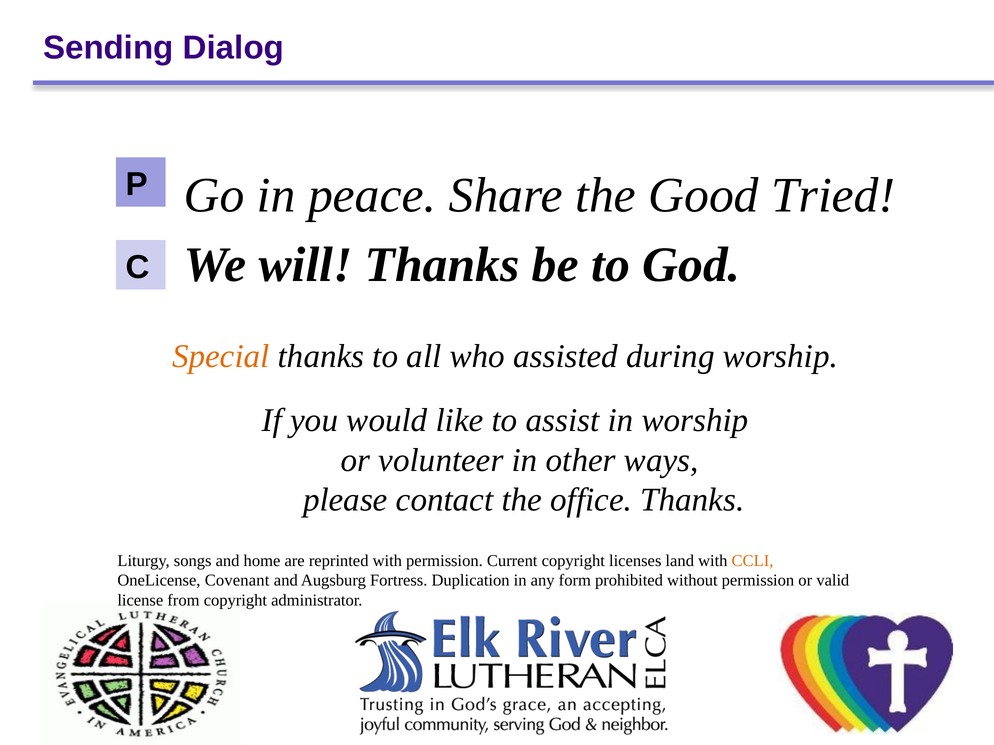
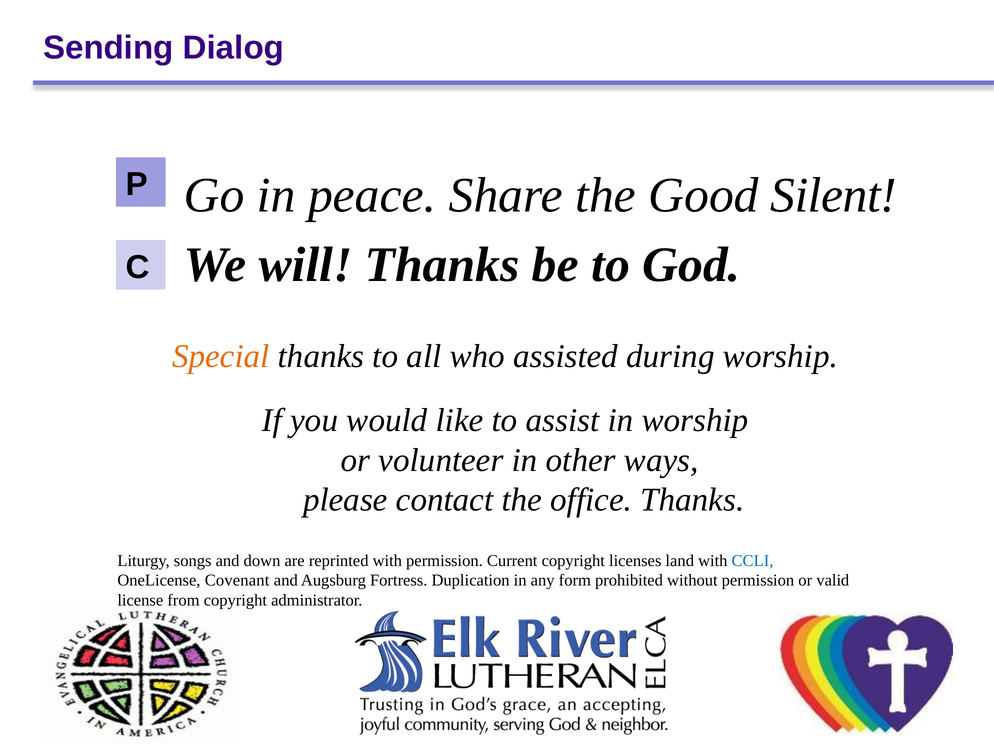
Tried: Tried -> Silent (834, 196)
home: home -> down (262, 561)
CCLI colour: orange -> blue (753, 561)
